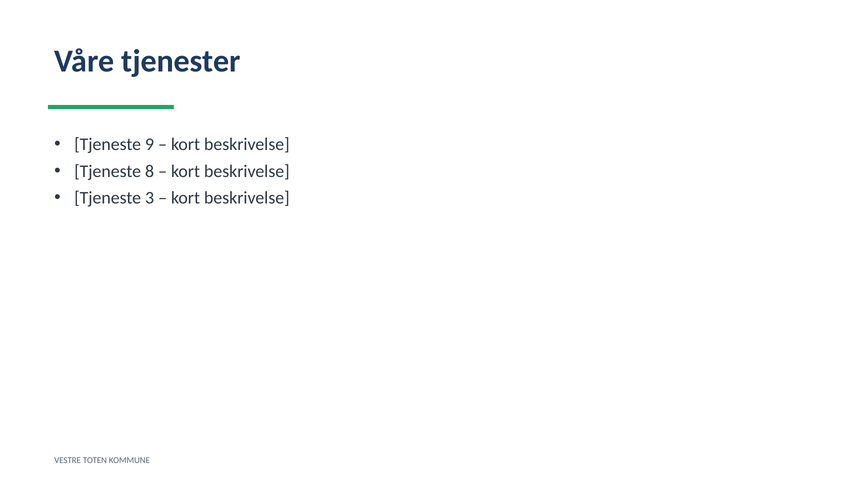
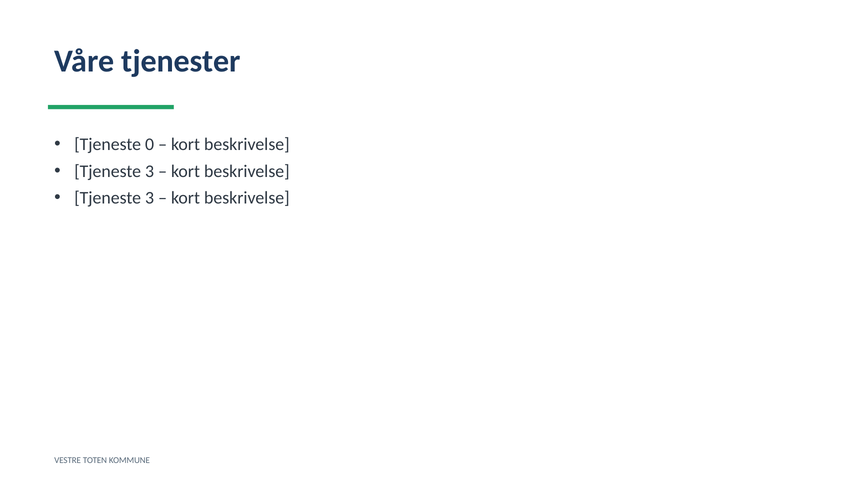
9: 9 -> 0 (150, 144)
8: 8 -> 3 (150, 171)
